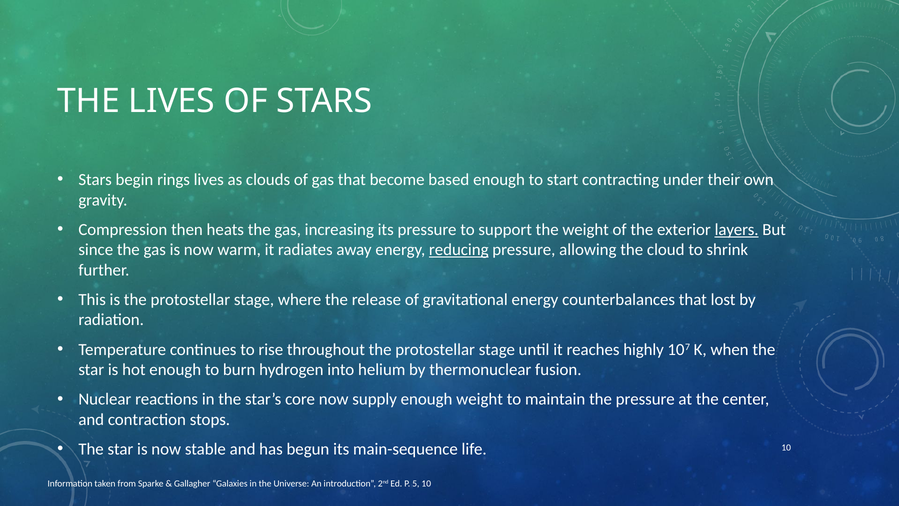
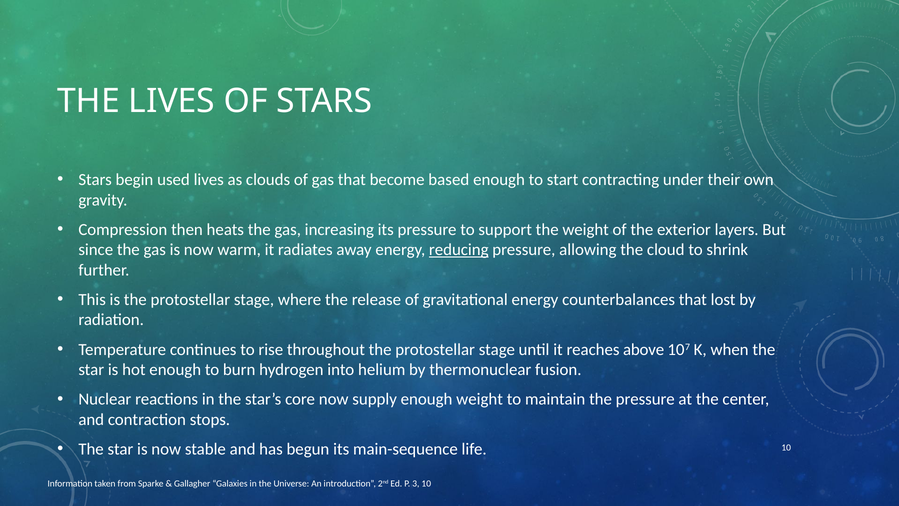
rings: rings -> used (173, 180)
layers underline: present -> none (737, 229)
highly: highly -> above (644, 349)
5: 5 -> 3 (416, 483)
